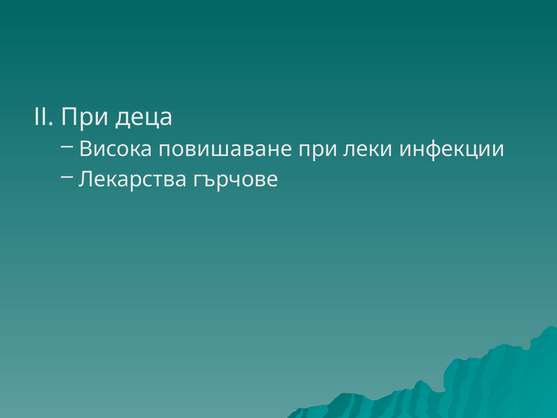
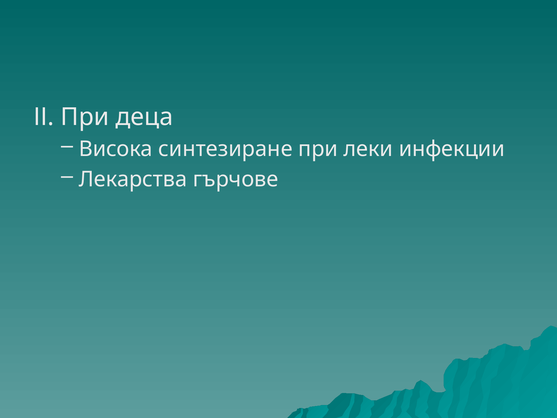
повишаване: повишаване -> синтезиране (225, 149)
